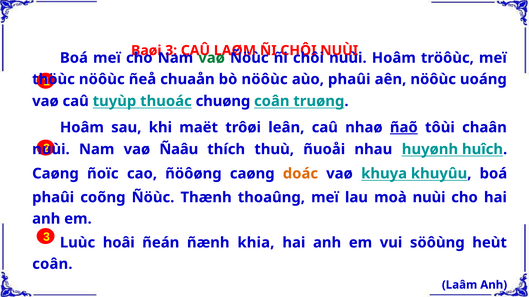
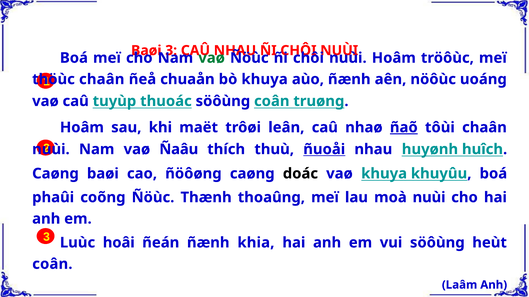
CAÛ LAØM: LAØM -> NHAU (235, 51)
nöôùc: nöôùc -> chaân (102, 79)
bò nöôùc: nöôùc -> khuya (265, 79)
aùo phaûi: phaûi -> ñænh (349, 79)
thuoác chuøng: chuøng -> söôùng (223, 101)
ñuoåi underline: none -> present (324, 149)
Caøng ñoïc: ñoïc -> baøi (103, 174)
doác colour: orange -> black (300, 174)
